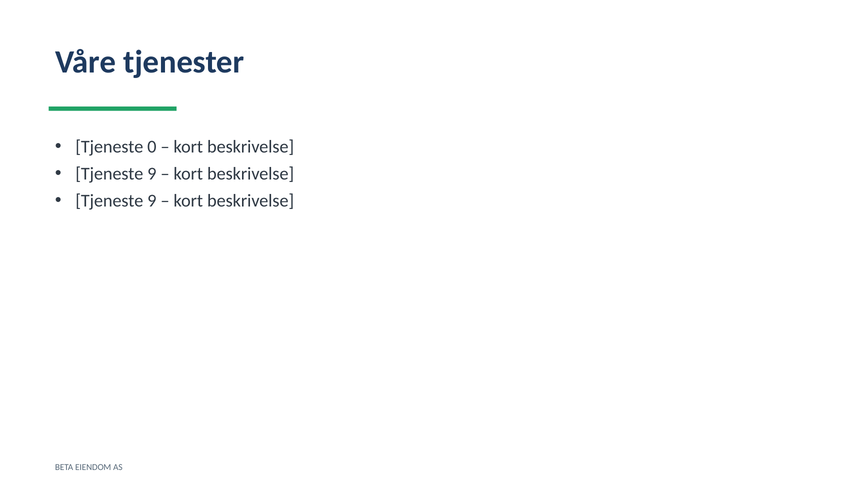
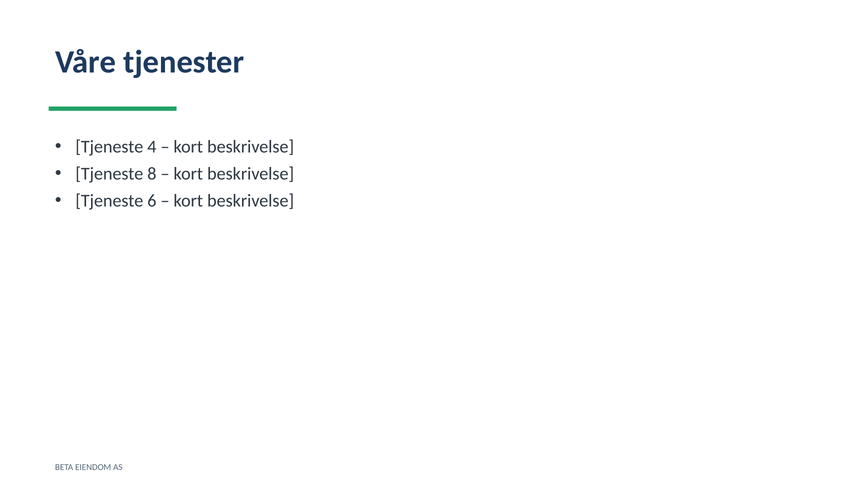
0: 0 -> 4 (152, 147)
9: 9 -> 8 (152, 174)
9: 9 -> 6 (152, 201)
